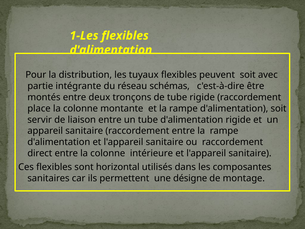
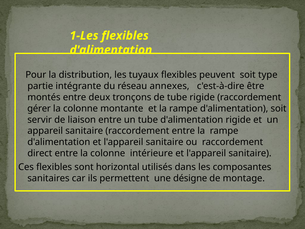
avec: avec -> type (268, 75)
schémas: schémas -> annexes (170, 86)
place: place -> gérer (39, 108)
